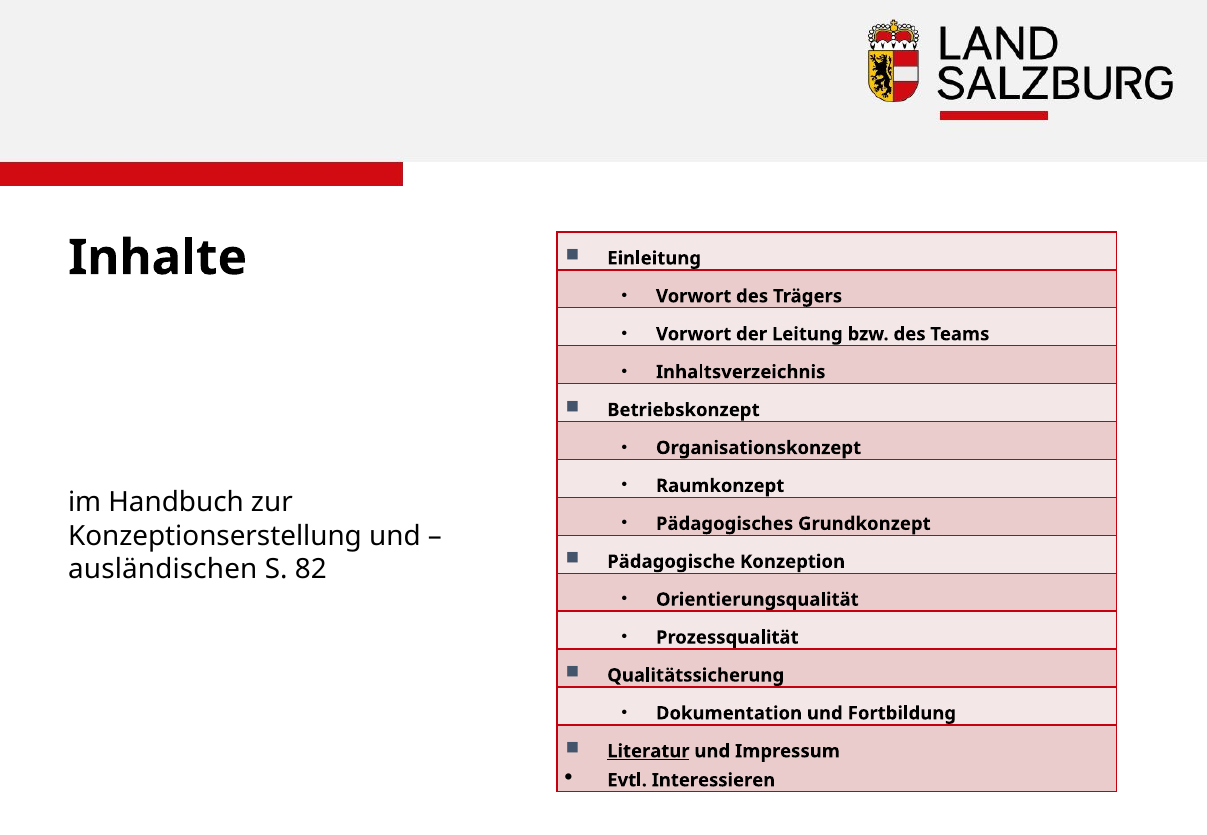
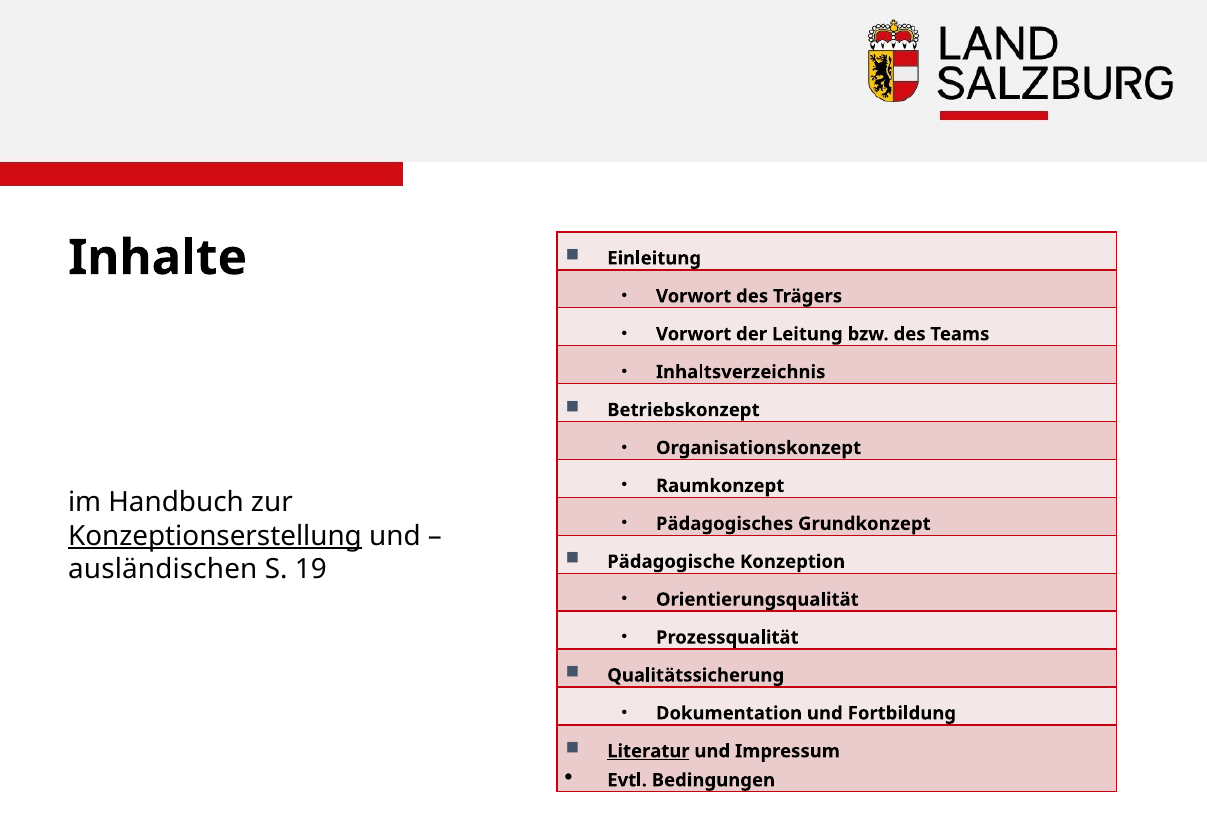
Konzeptionserstellung underline: none -> present (215, 536)
82: 82 -> 19 (311, 570)
Interessieren: Interessieren -> Bedingungen (713, 781)
